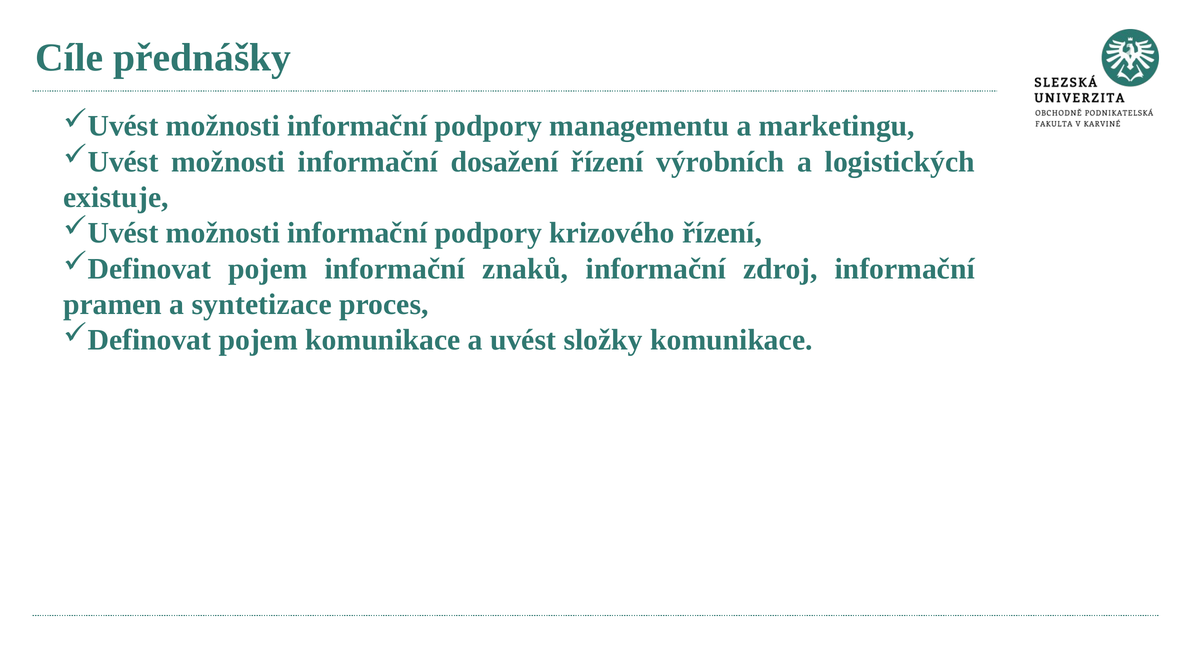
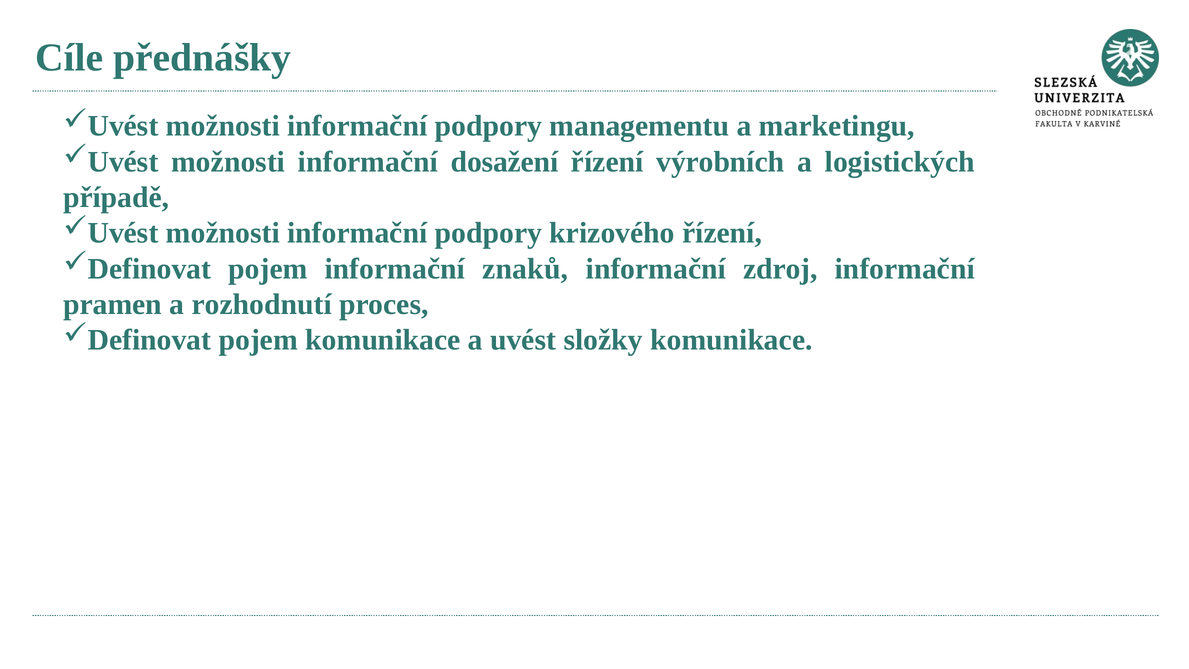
existuje: existuje -> případě (116, 197)
syntetizace: syntetizace -> rozhodnutí (262, 304)
